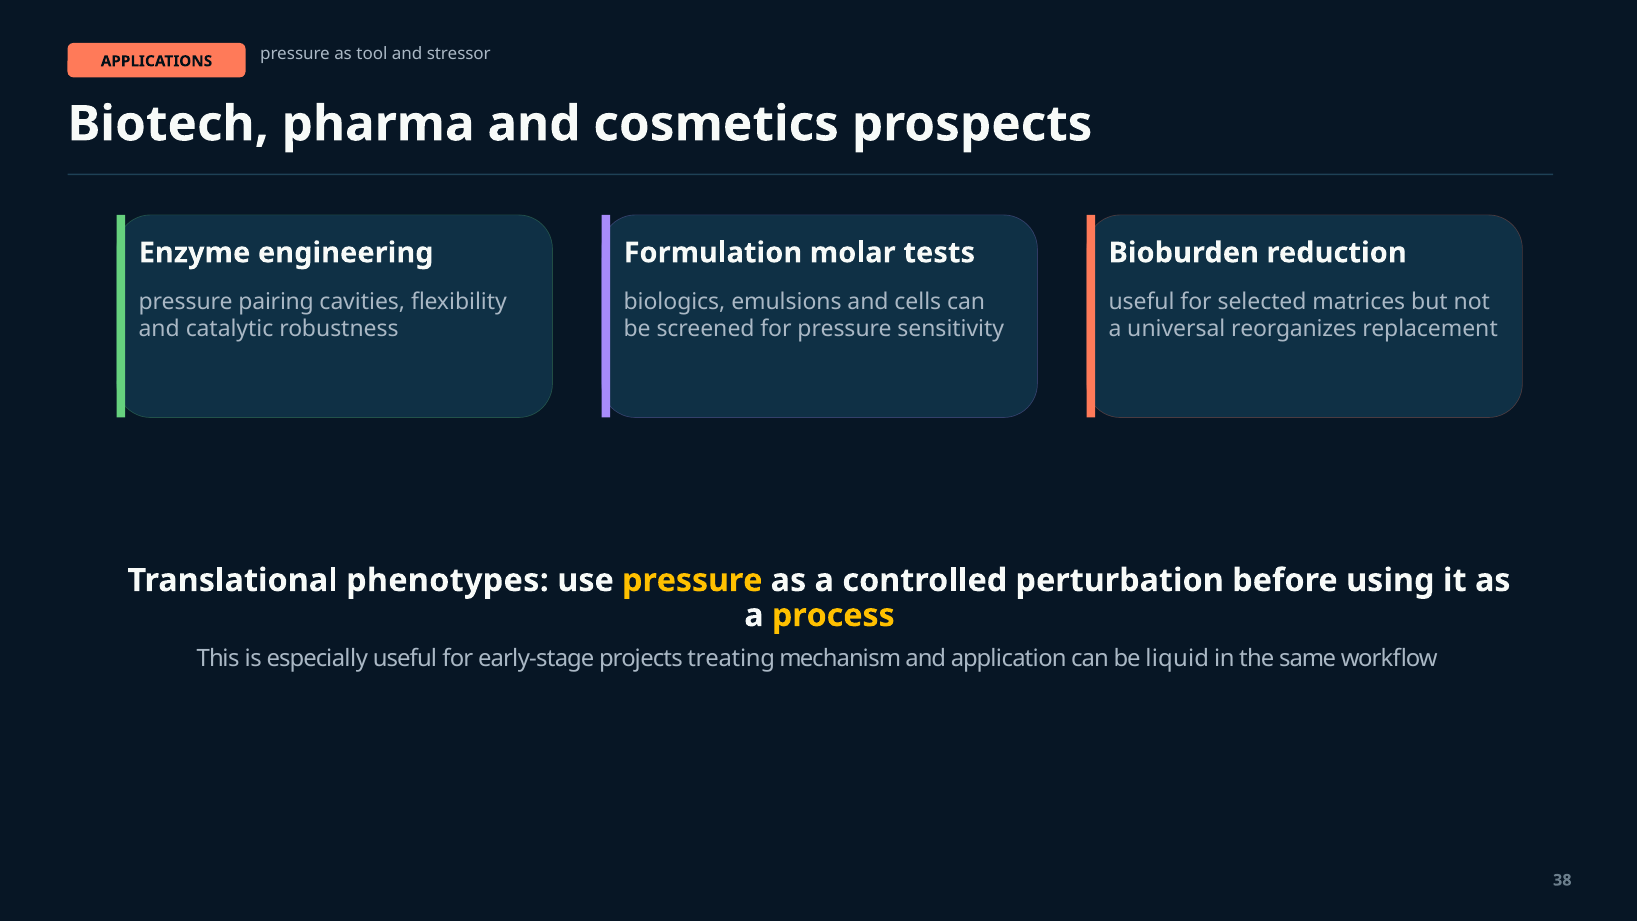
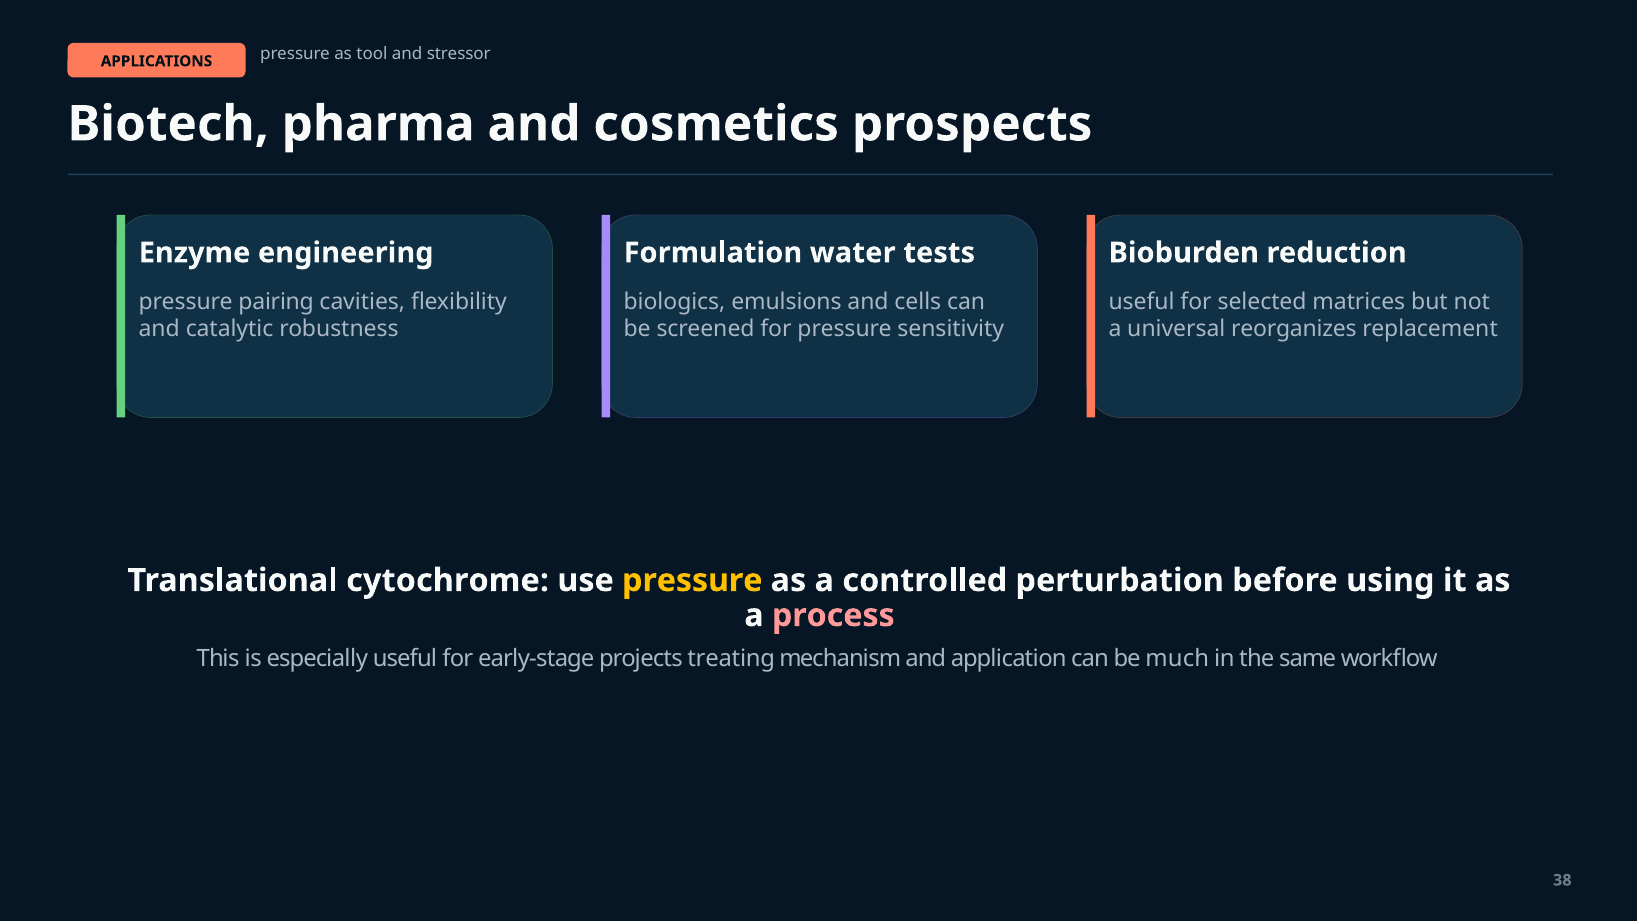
molar: molar -> water (853, 253)
phenotypes: phenotypes -> cytochrome (448, 580)
process colour: yellow -> pink (833, 615)
liquid: liquid -> much (1177, 659)
